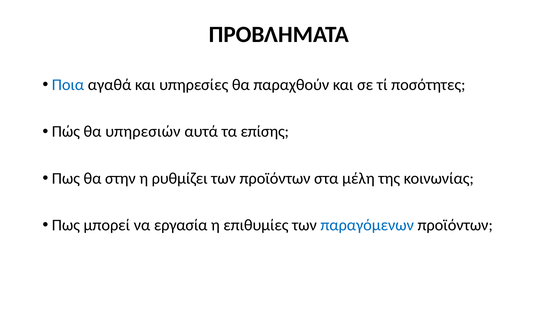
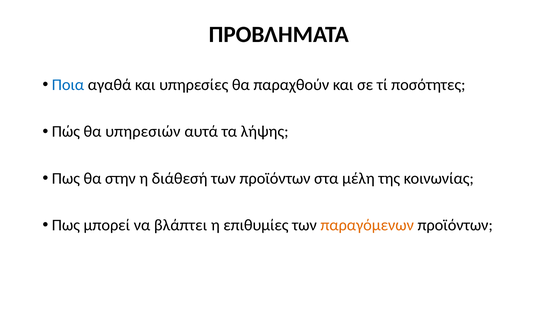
επίσης: επίσης -> λήψης (265, 132)
ρυθμίζει: ρυθμίζει -> διάθεσή (180, 178)
εργασία: εργασία -> βλάπτει (181, 225)
παραγόμενων colour: blue -> orange (367, 225)
